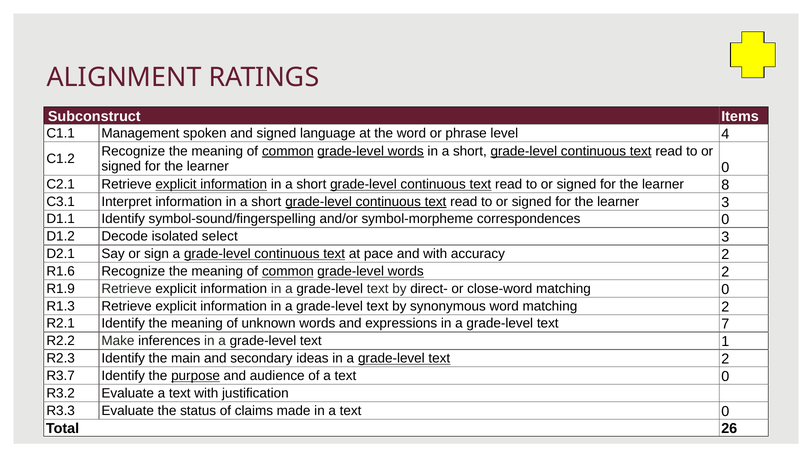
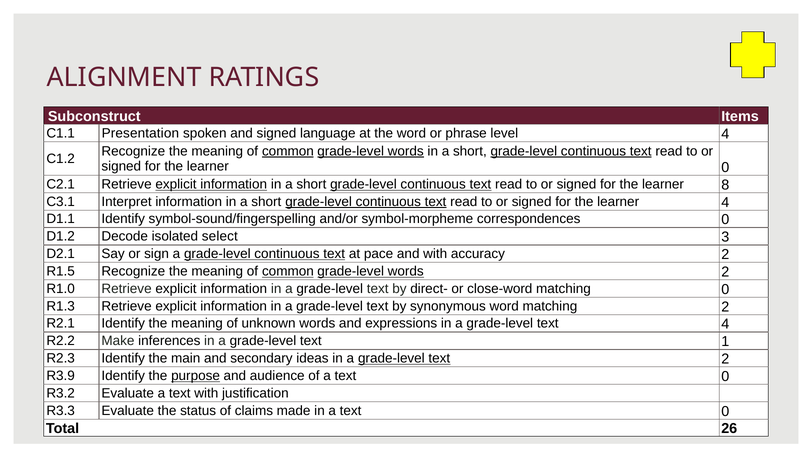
Management: Management -> Presentation (140, 133)
learner 3: 3 -> 4 (725, 202)
R1.6: R1.6 -> R1.5 (61, 271)
R1.9: R1.9 -> R1.0 (61, 289)
text 7: 7 -> 4 (725, 324)
R3.7: R3.7 -> R3.9 (61, 376)
